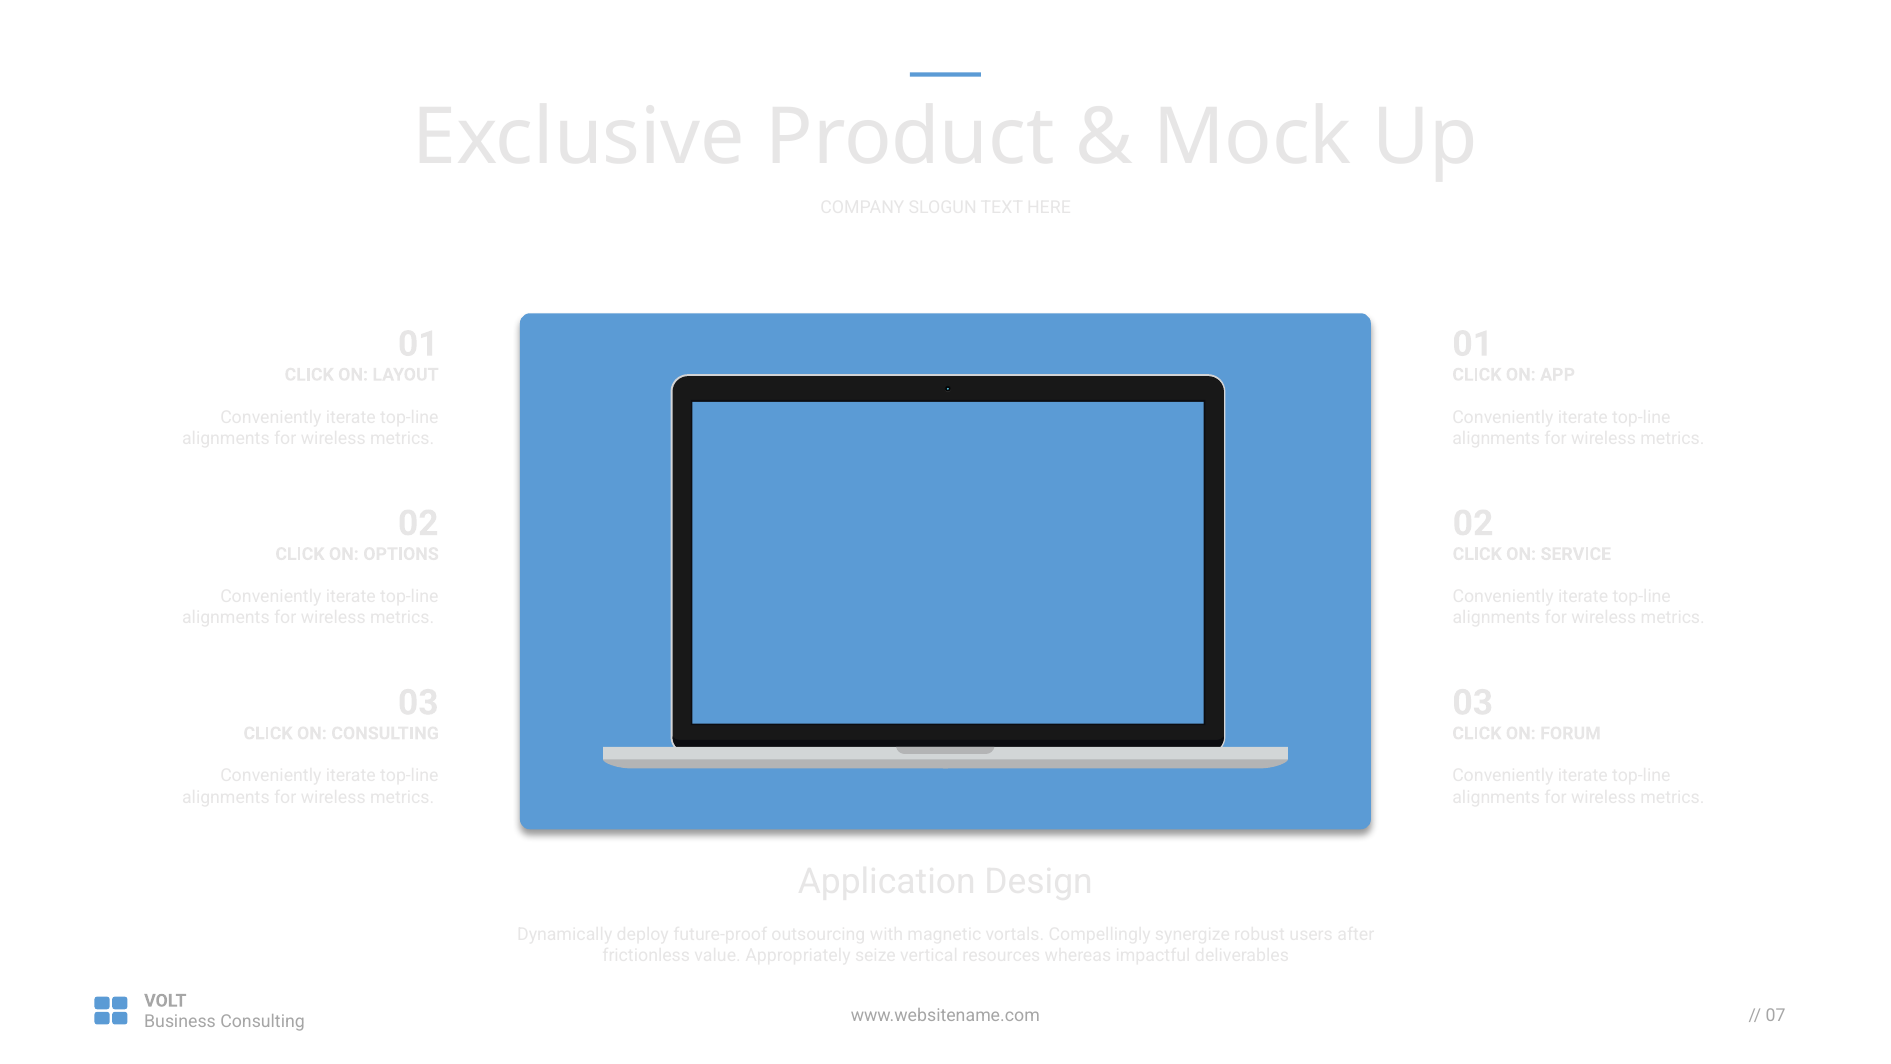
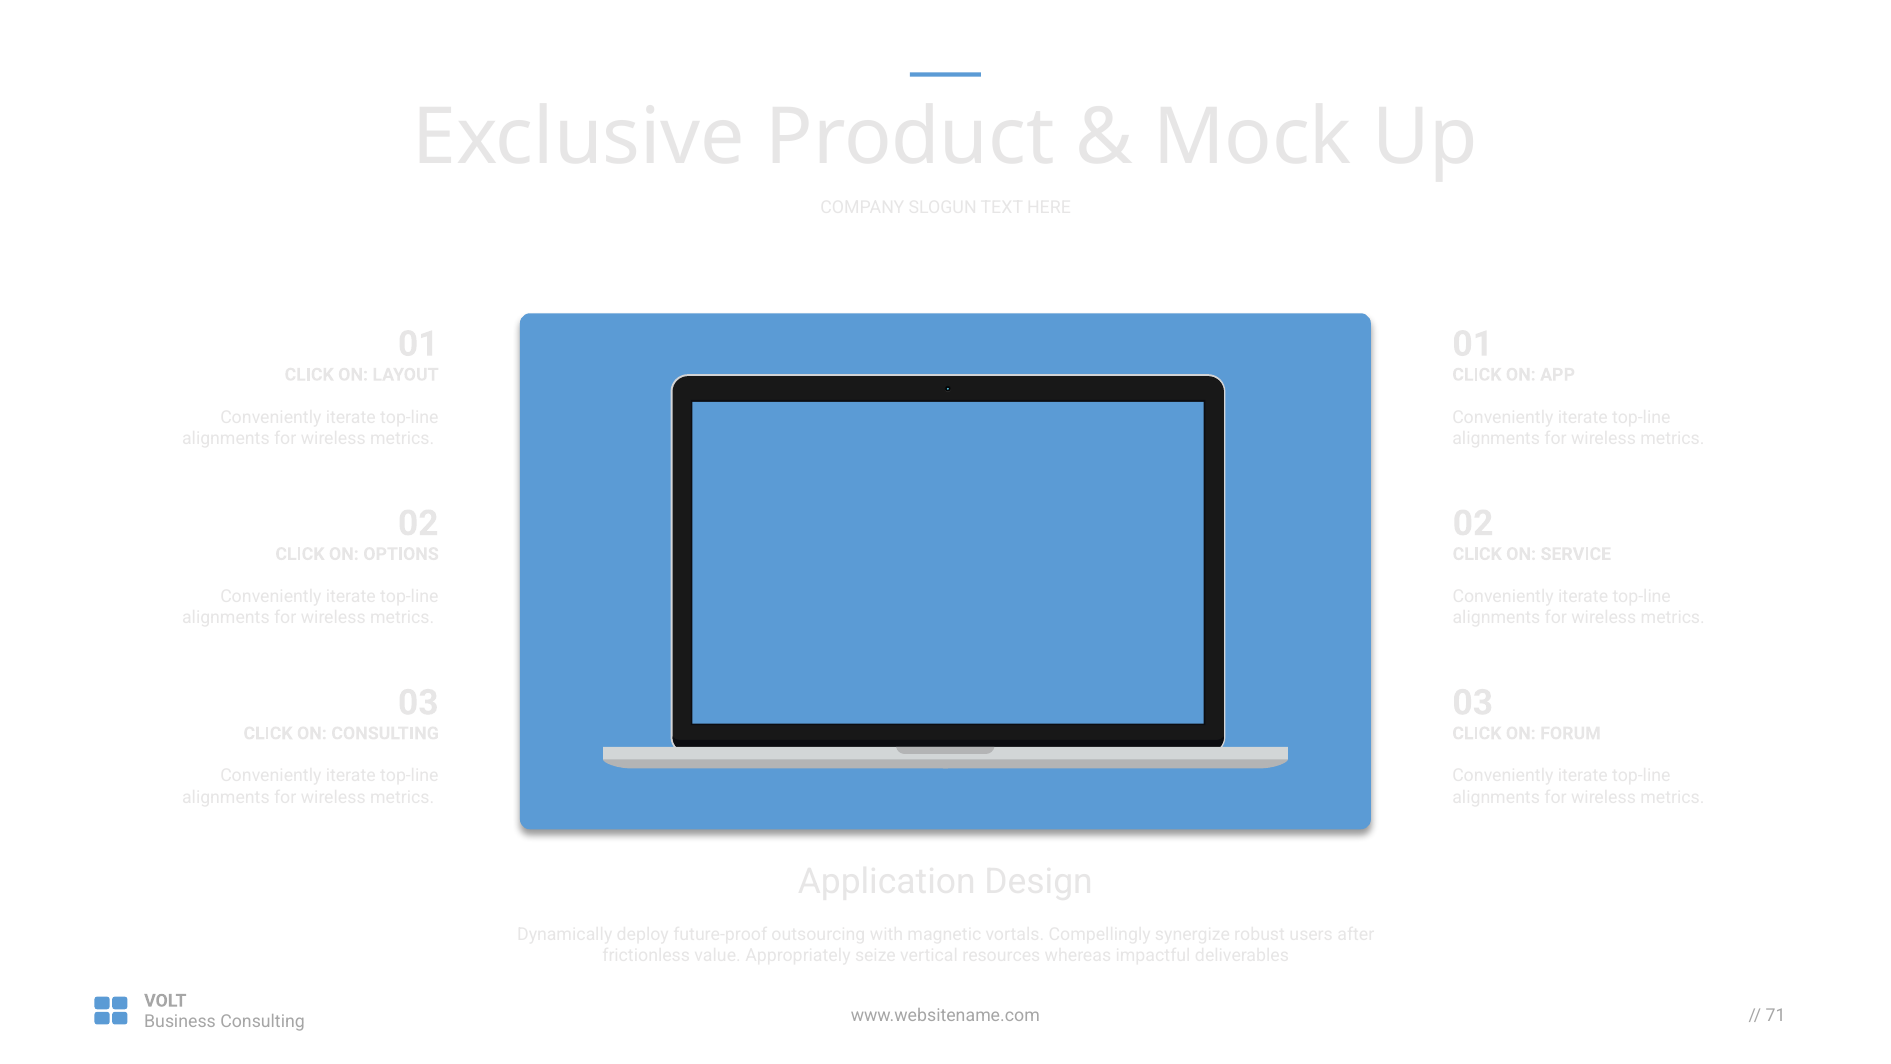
07: 07 -> 71 (1776, 1015)
